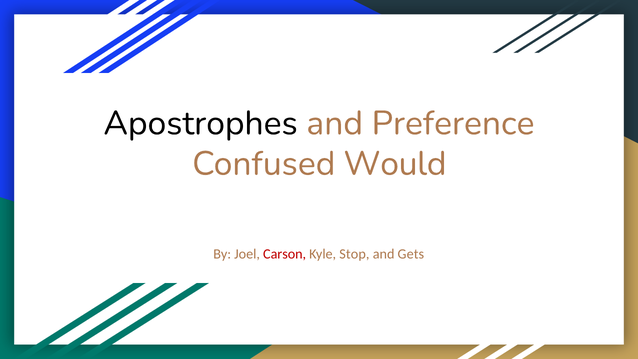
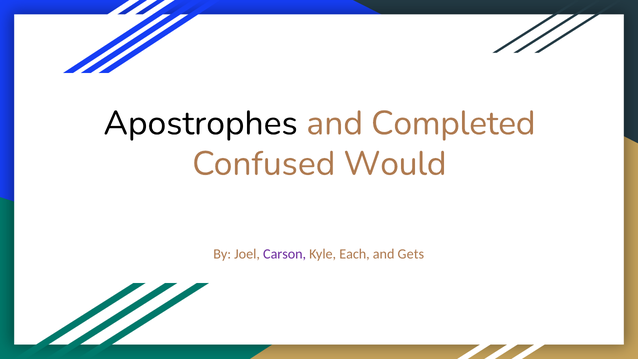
Preference: Preference -> Completed (453, 123)
Carson colour: red -> purple (285, 254)
Stop: Stop -> Each (355, 254)
